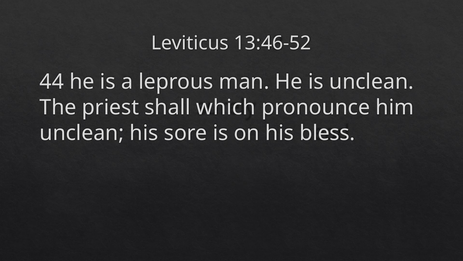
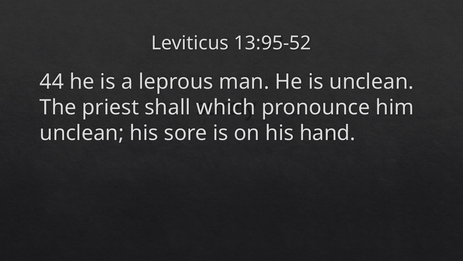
13:46-52: 13:46-52 -> 13:95-52 (273, 43)
bless: bless -> hand (327, 133)
